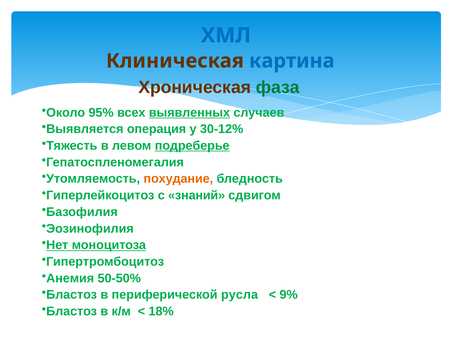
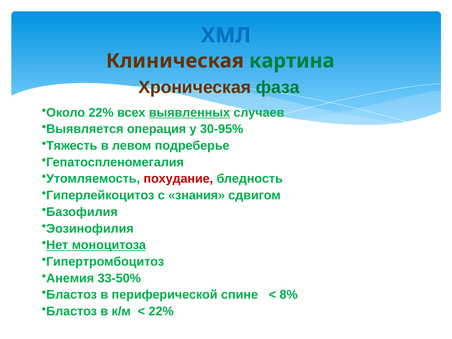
картина colour: blue -> green (292, 61)
Около 95%: 95% -> 22% (101, 113)
30-12%: 30-12% -> 30-95% (222, 129)
подреберье underline: present -> none (192, 146)
похудание colour: orange -> red (178, 179)
знаний: знаний -> знания (197, 195)
50-50%: 50-50% -> 33-50% (119, 278)
русла: русла -> спине (240, 295)
9%: 9% -> 8% (289, 295)
18%: 18% -> 22% (161, 311)
